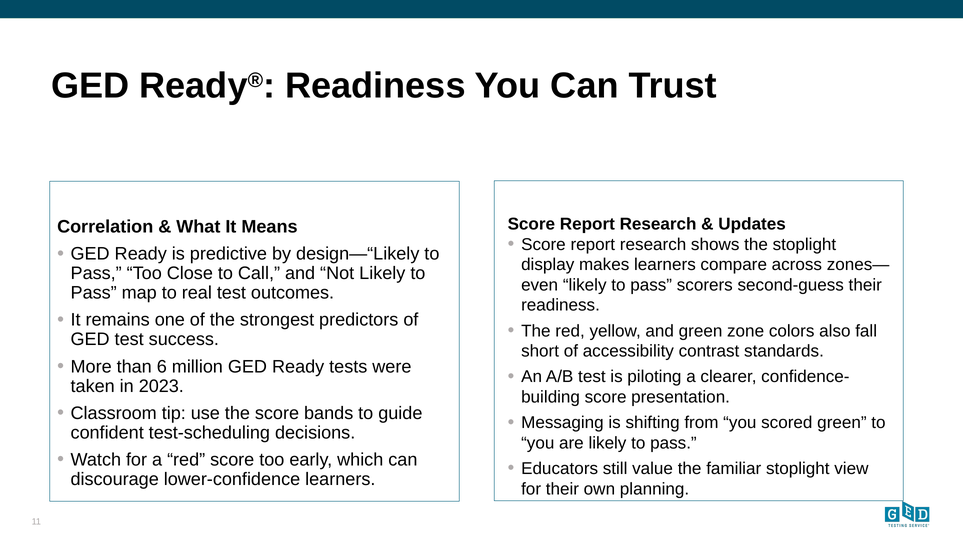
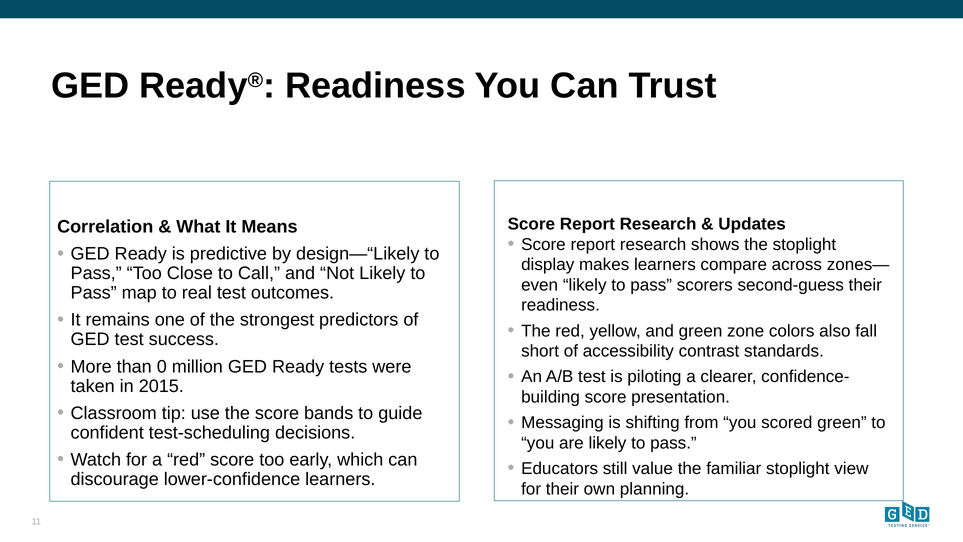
6: 6 -> 0 (162, 366)
2023: 2023 -> 2015 (161, 386)
